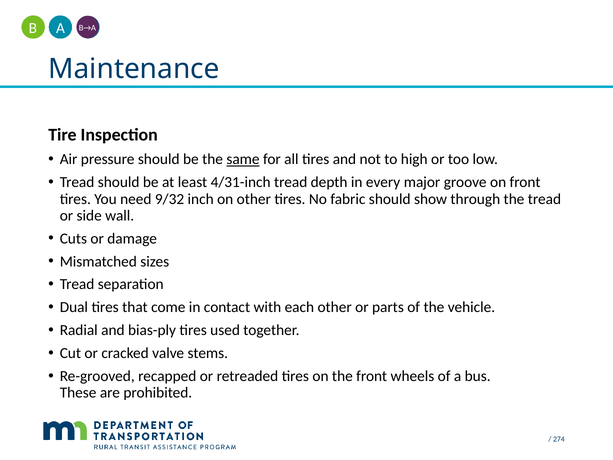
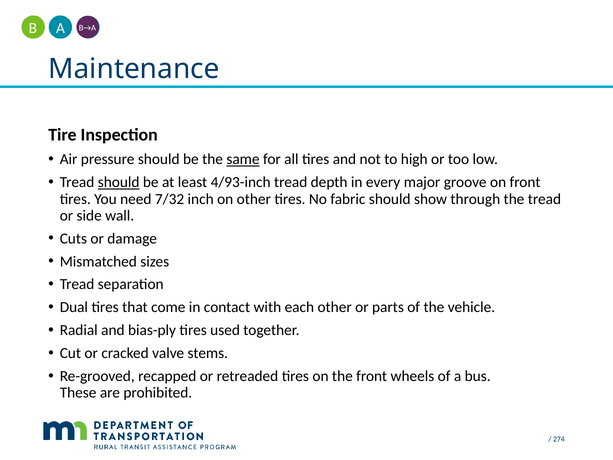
should underline: none -> present (119, 182)
4/31-inch: 4/31-inch -> 4/93-inch (241, 182)
9/32: 9/32 -> 7/32 (170, 199)
